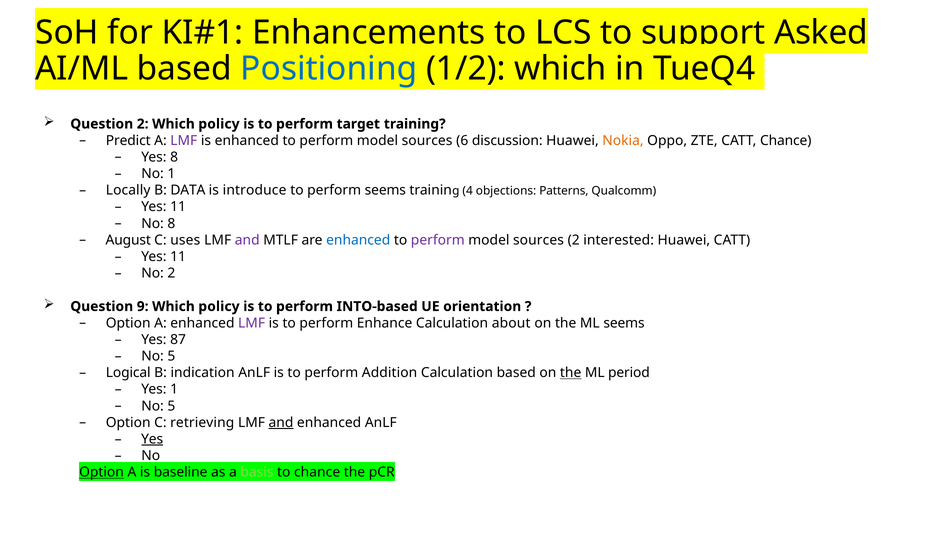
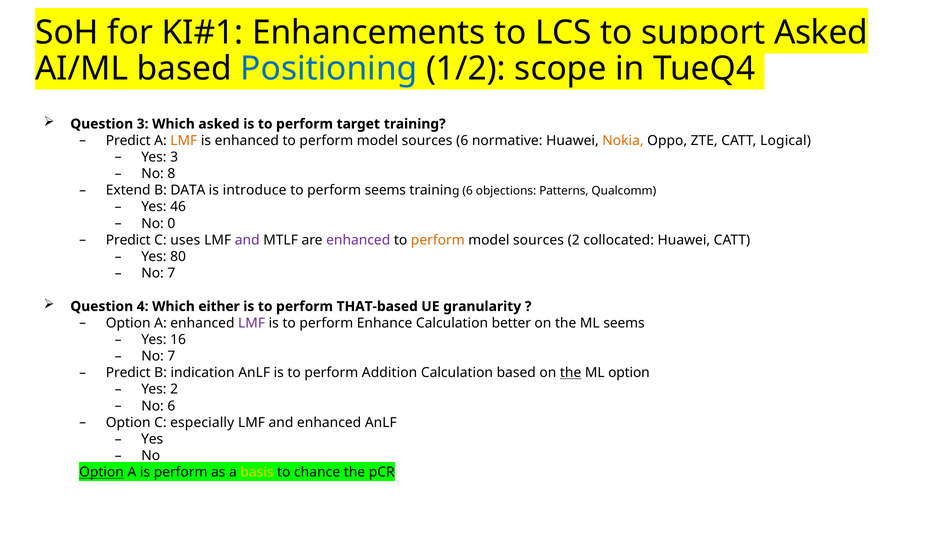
1/2 which: which -> scope (560, 69)
Question 2: 2 -> 3 (143, 124)
policy: policy -> asked (219, 124)
LMF colour: purple -> orange (184, 140)
discussion: discussion -> normative (507, 140)
CATT Chance: Chance -> Logical (786, 140)
Yes 8: 8 -> 3 (174, 157)
No 1: 1 -> 8 (171, 174)
Locally: Locally -> Extend (128, 190)
training 4: 4 -> 6 (468, 191)
11: 11 -> 46 (178, 207)
No 8: 8 -> 0 (171, 223)
August: August -> Predict (128, 240)
enhanced colour: blue -> purple (358, 240)
perform colour: purple -> orange (438, 240)
interested: interested -> collocated (619, 240)
11: 11 -> 80 (178, 257)
2: 2 -> 7 (171, 273)
9: 9 -> 4 (143, 306)
policy: policy -> either (219, 306)
INTO-based: INTO-based -> THAT-based (377, 306)
orientation: orientation -> granularity (482, 306)
about: about -> better (511, 323)
87: 87 -> 16 (178, 339)
5: 5 -> 7 (171, 356)
Logical: Logical -> Predict (128, 373)
ML period: period -> option (629, 373)
Yes 1: 1 -> 2 (174, 389)
5: 5 -> 6 (171, 406)
retrieving: retrieving -> especially (202, 422)
and underline: present -> none (281, 422)
Yes underline: present -> none (152, 439)
is baseline: baseline -> perform (181, 472)
basis colour: light green -> yellow (257, 472)
